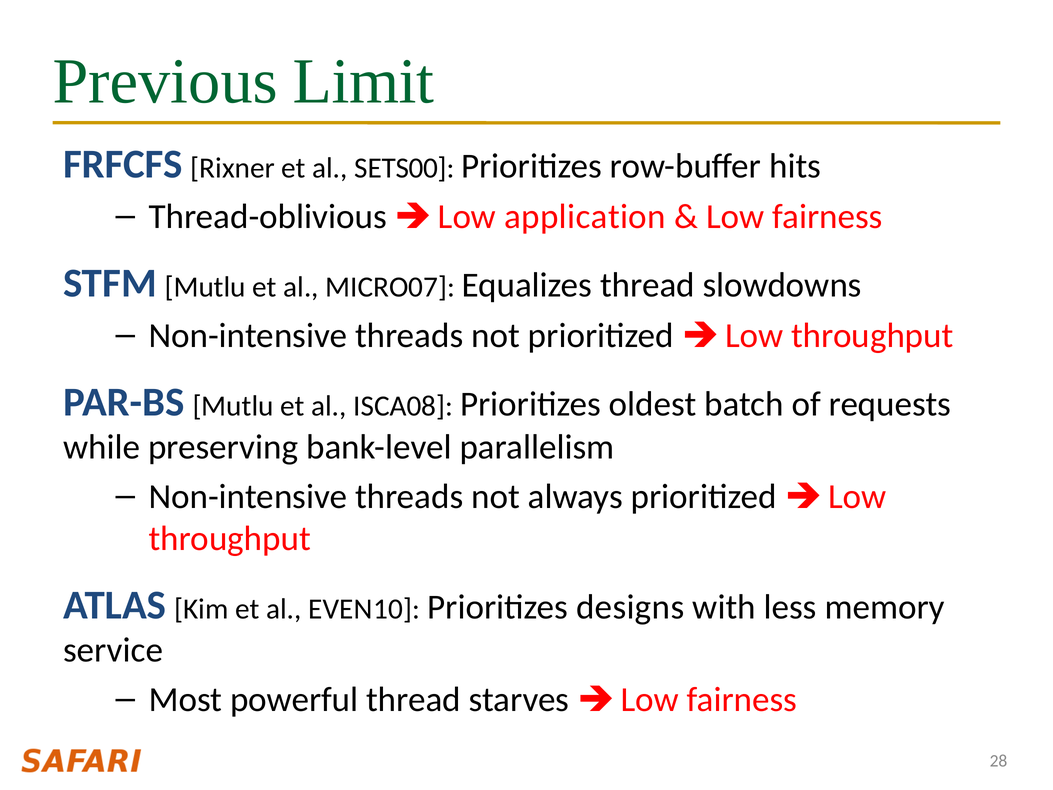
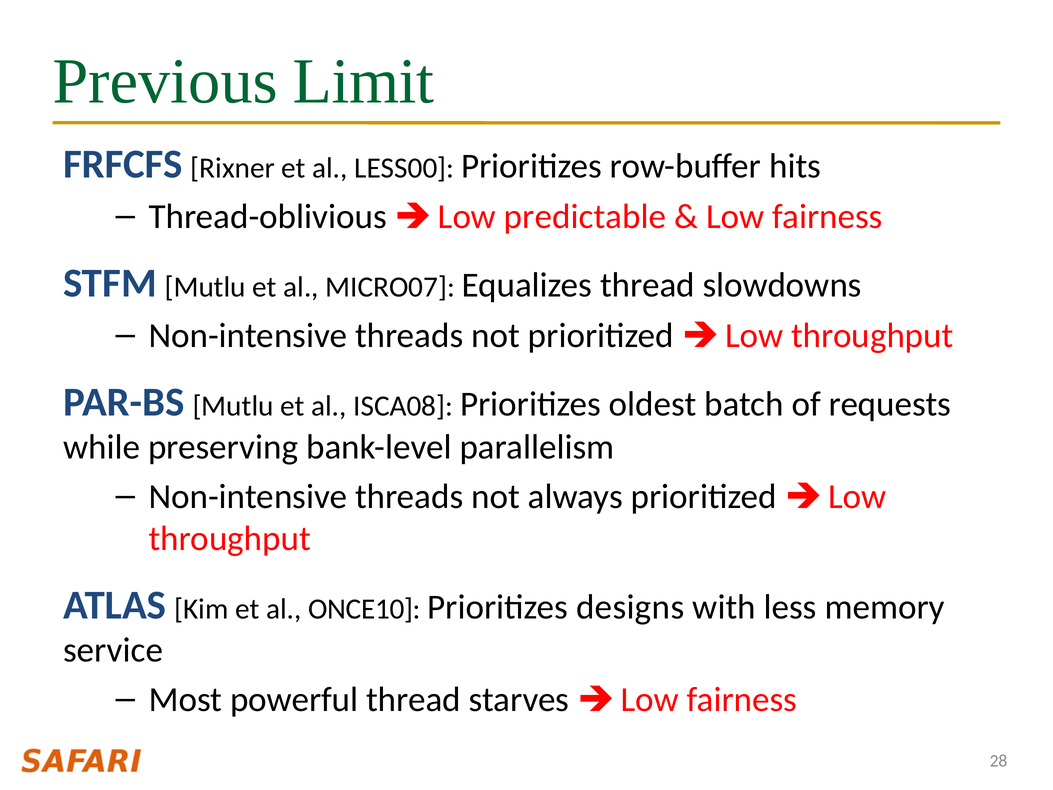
SETS00: SETS00 -> LESS00 (404, 168)
application: application -> predictable (585, 217)
EVEN10: EVEN10 -> ONCE10 (364, 609)
